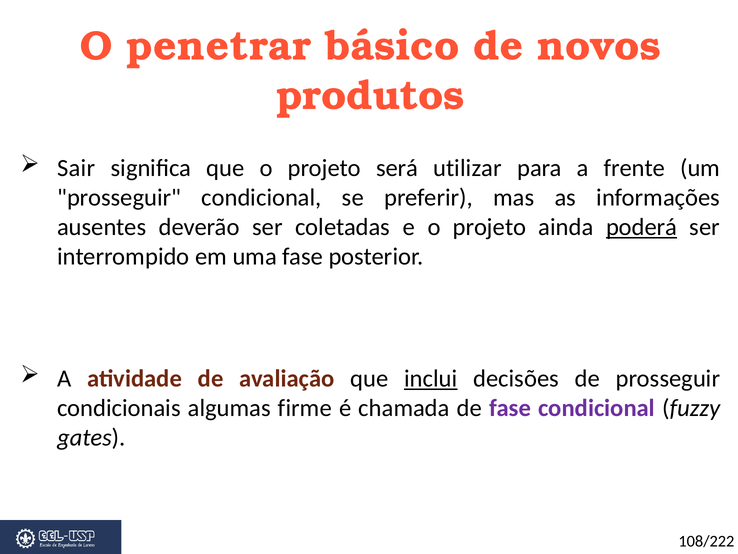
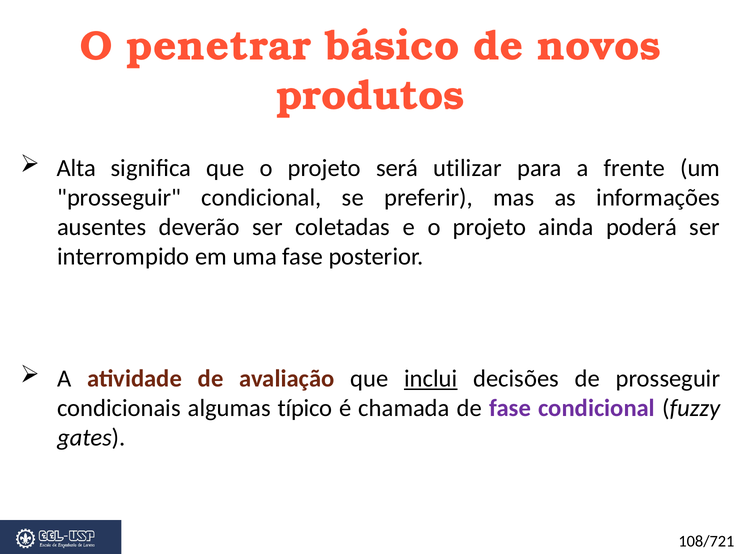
Sair: Sair -> Alta (76, 168)
poderá underline: present -> none (642, 227)
firme: firme -> típico (305, 408)
108/222: 108/222 -> 108/721 (706, 541)
